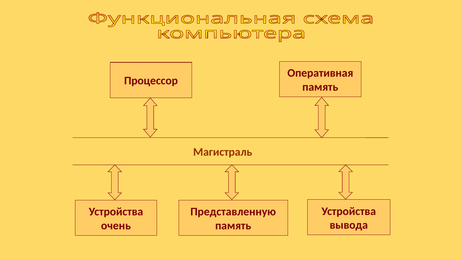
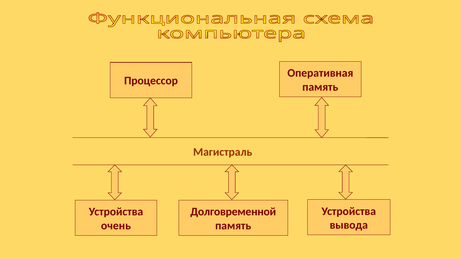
Представленную: Представленную -> Долговременной (233, 212)
